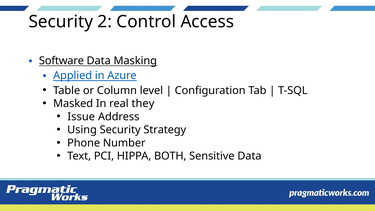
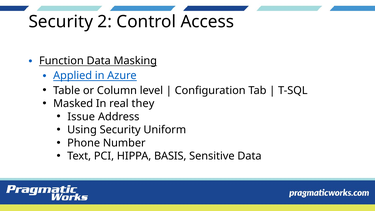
Software: Software -> Function (61, 61)
Strategy: Strategy -> Uniform (165, 130)
BOTH: BOTH -> BASIS (170, 156)
